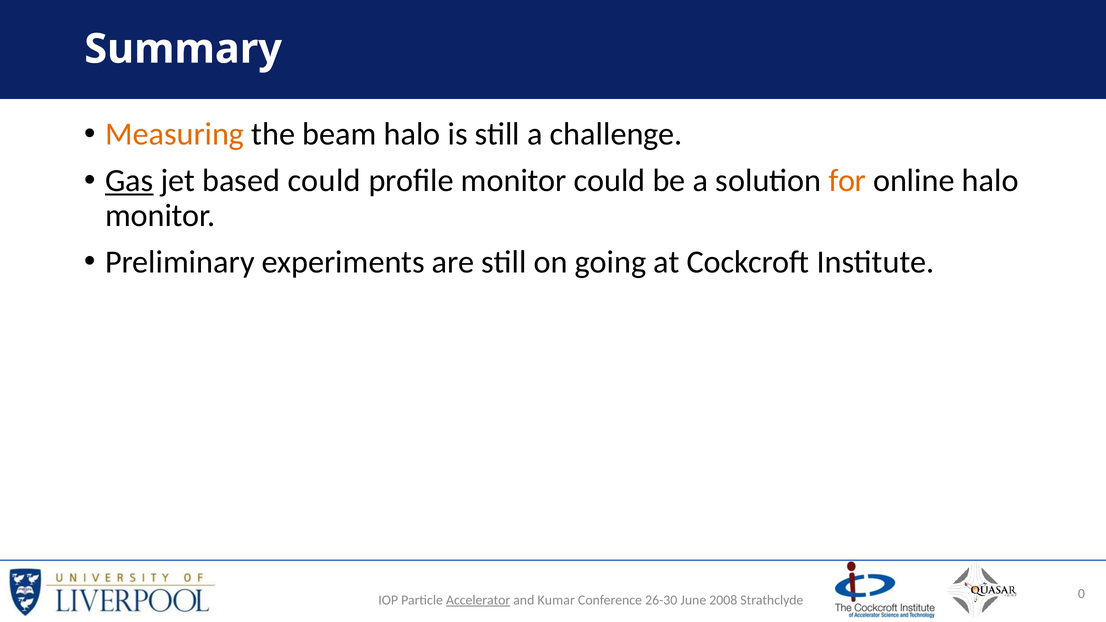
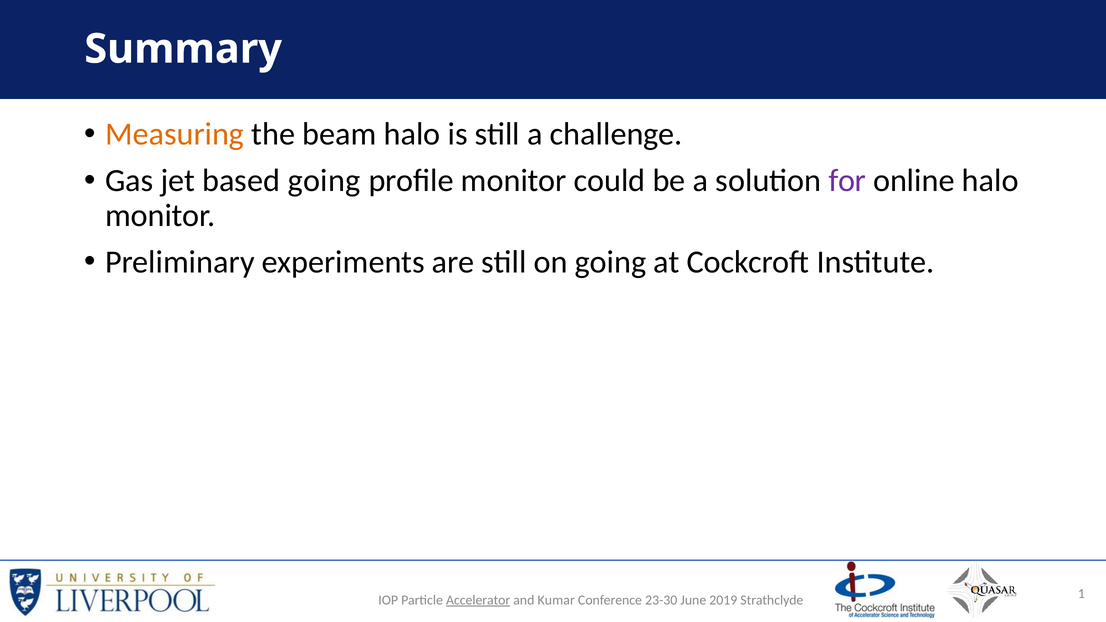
Gas underline: present -> none (129, 181)
based could: could -> going (324, 181)
for colour: orange -> purple (847, 181)
26-30: 26-30 -> 23-30 (661, 600)
2008: 2008 -> 2019 (723, 600)
0: 0 -> 1 (1081, 594)
